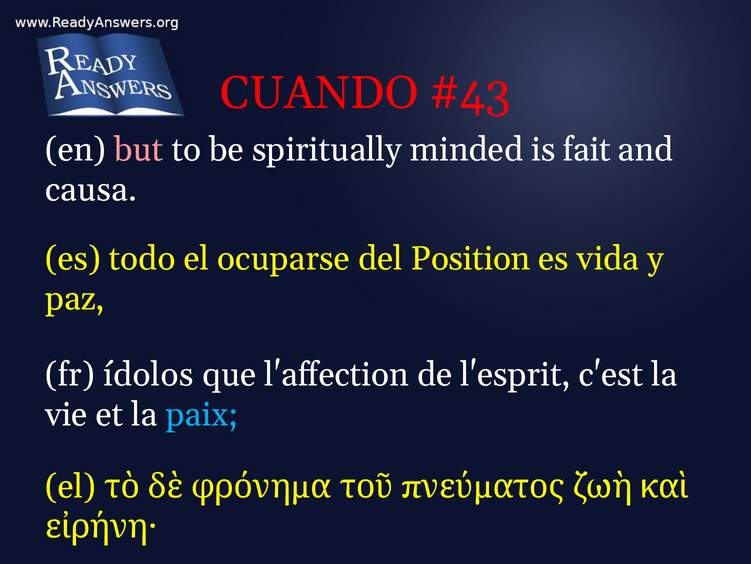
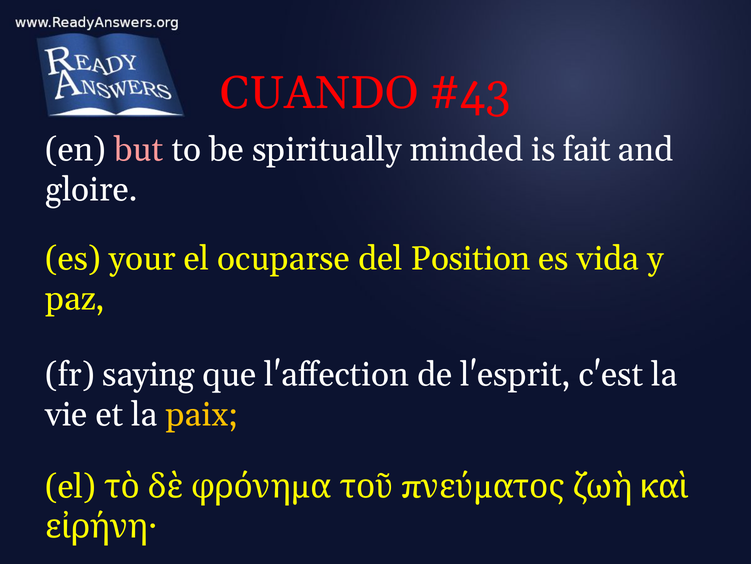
causa: causa -> gloire (91, 190)
todo: todo -> your (142, 258)
ídolos: ídolos -> saying (149, 374)
paix colour: light blue -> yellow (202, 414)
